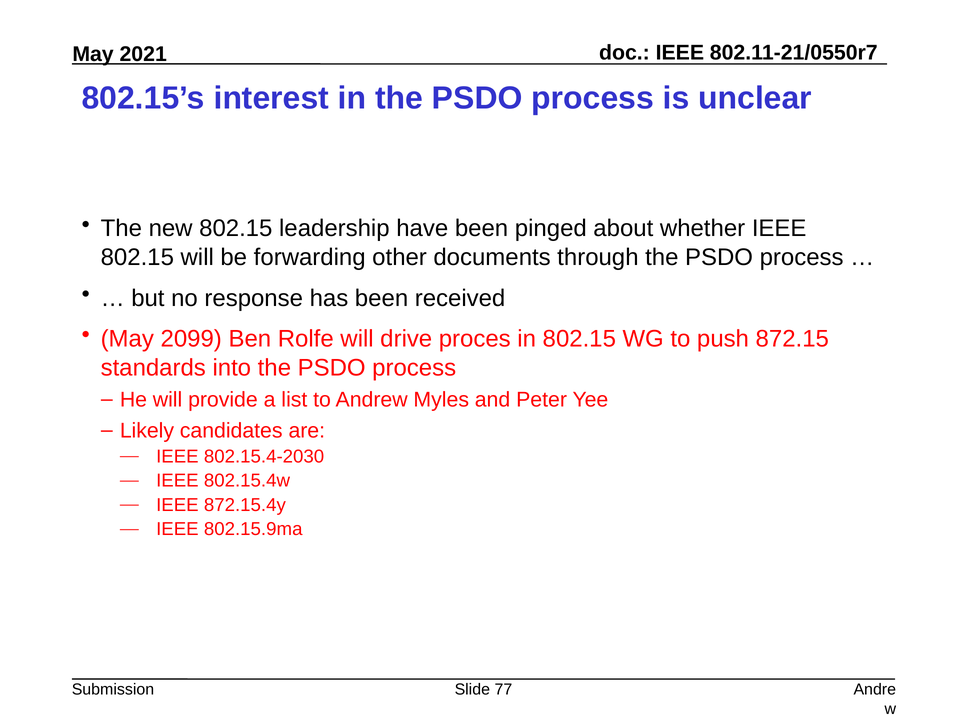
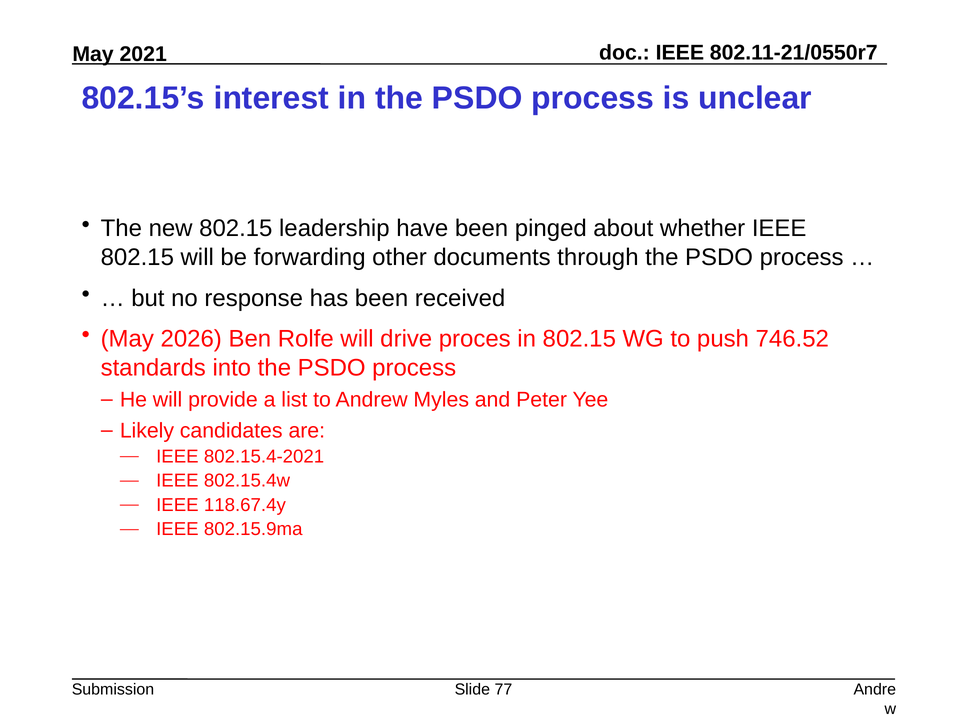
2099: 2099 -> 2026 (191, 339)
872.15: 872.15 -> 746.52 (792, 339)
802.15.4-2030: 802.15.4-2030 -> 802.15.4-2021 (264, 457)
872.15.4y: 872.15.4y -> 118.67.4y (245, 505)
